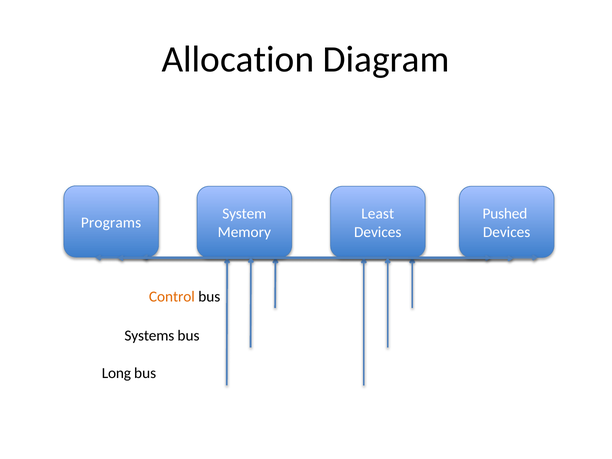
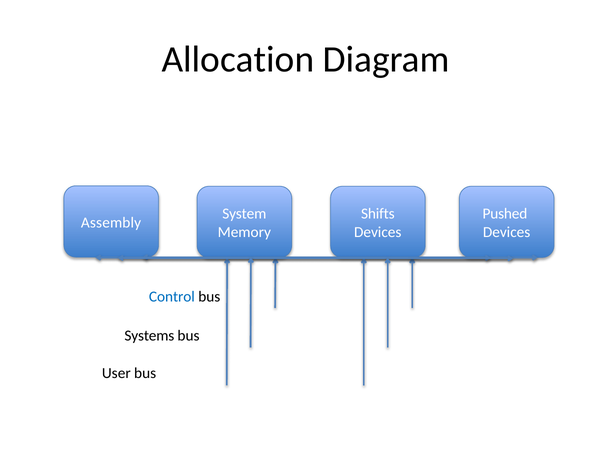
Least: Least -> Shifts (378, 214)
Programs: Programs -> Assembly (111, 222)
Control colour: orange -> blue (172, 296)
Long: Long -> User (116, 373)
